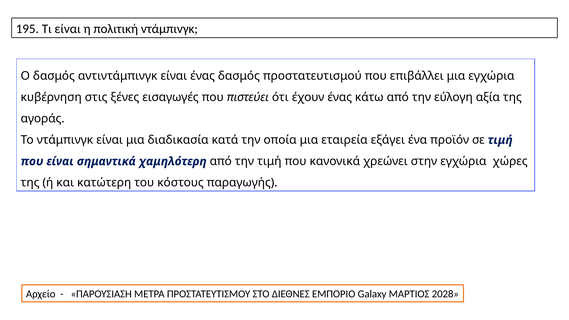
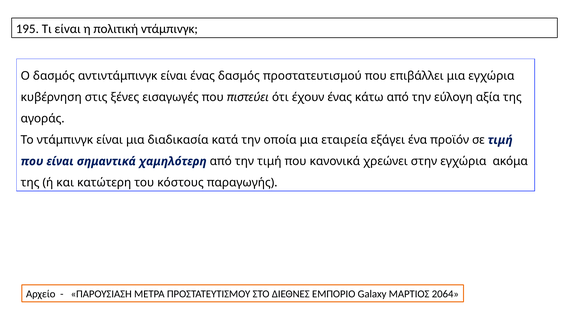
χώρες: χώρες -> ακόμα (510, 161)
2028: 2028 -> 2064 (445, 294)
